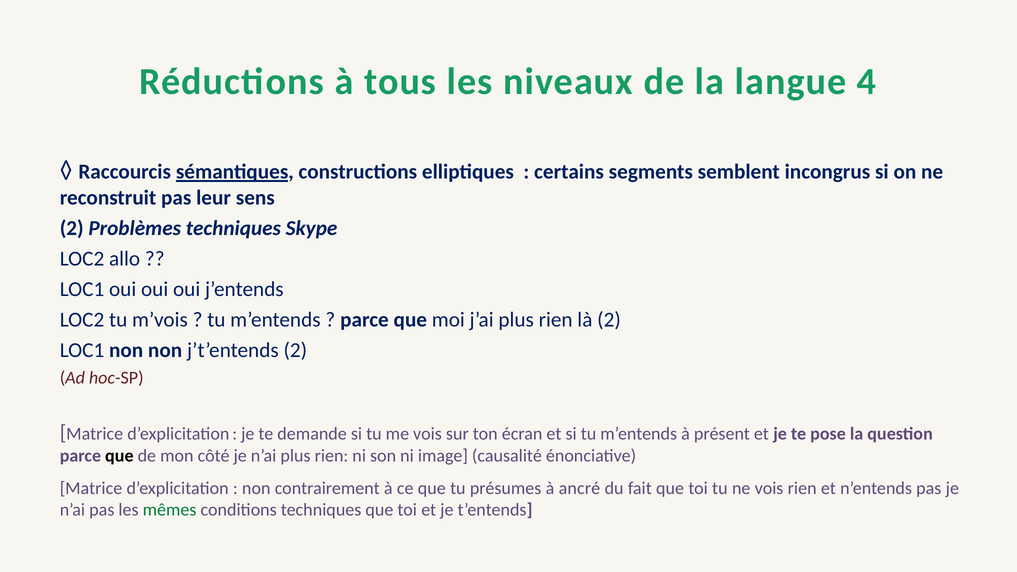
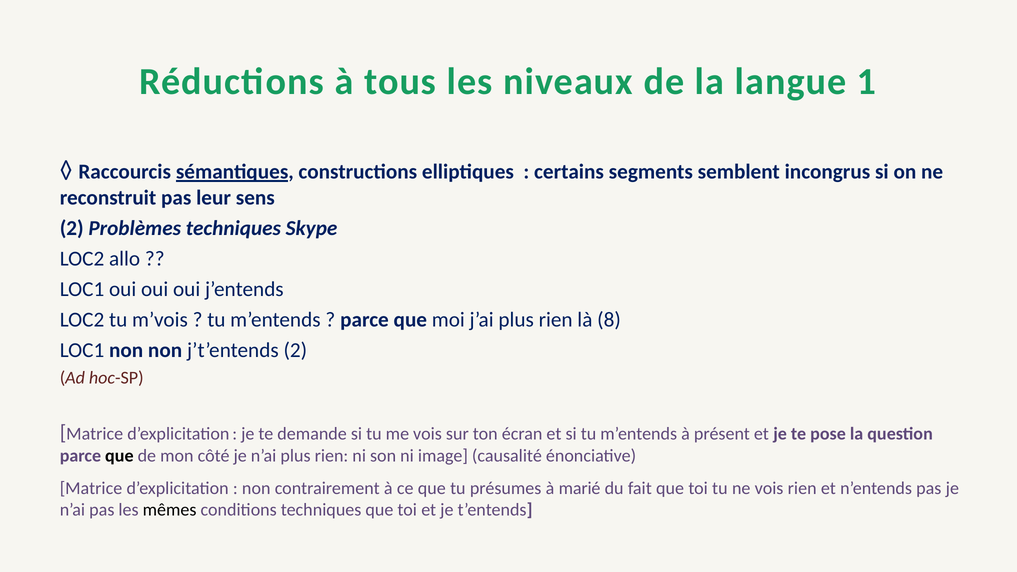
4: 4 -> 1 (867, 82)
là 2: 2 -> 8 (609, 320)
ancré: ancré -> marié (580, 488)
mêmes colour: green -> black (170, 510)
